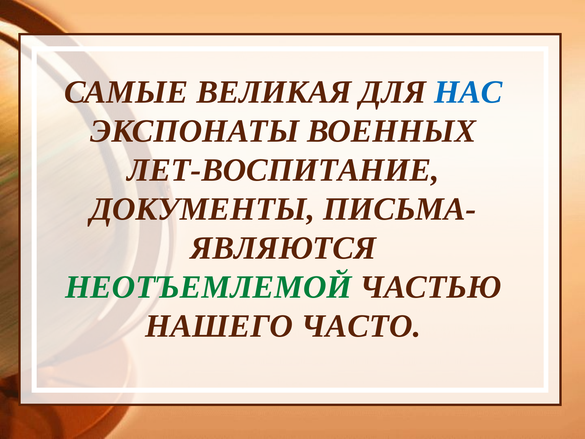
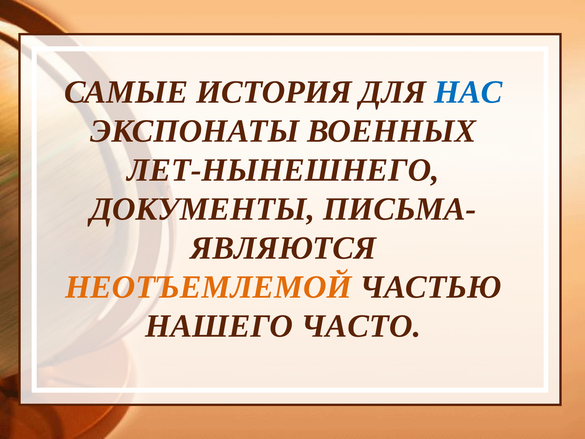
ВЕЛИКАЯ: ВЕЛИКАЯ -> ИСТОРИЯ (274, 92)
ЛЕТ-ВОСПИТАНИЕ: ЛЕТ-ВОСПИТАНИЕ -> ЛЕТ-НЫНЕШНЕГО (283, 170)
НЕОТЪЕМЛЕМОЙ colour: green -> orange (208, 287)
